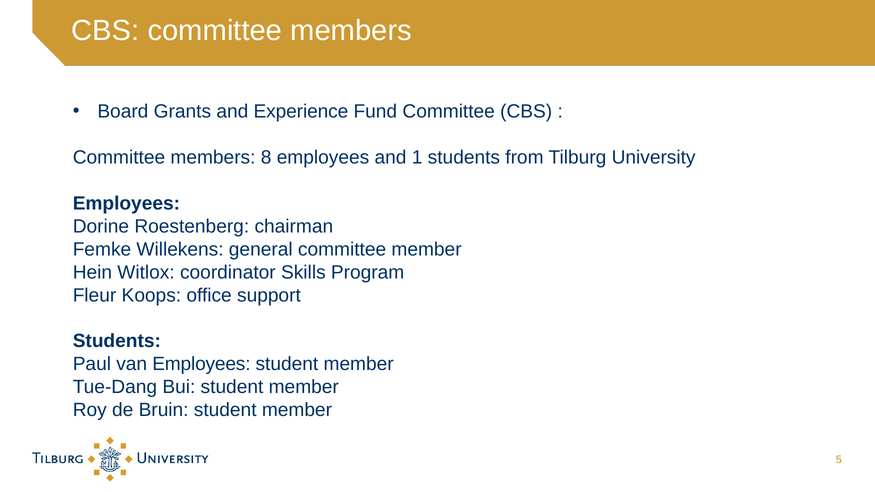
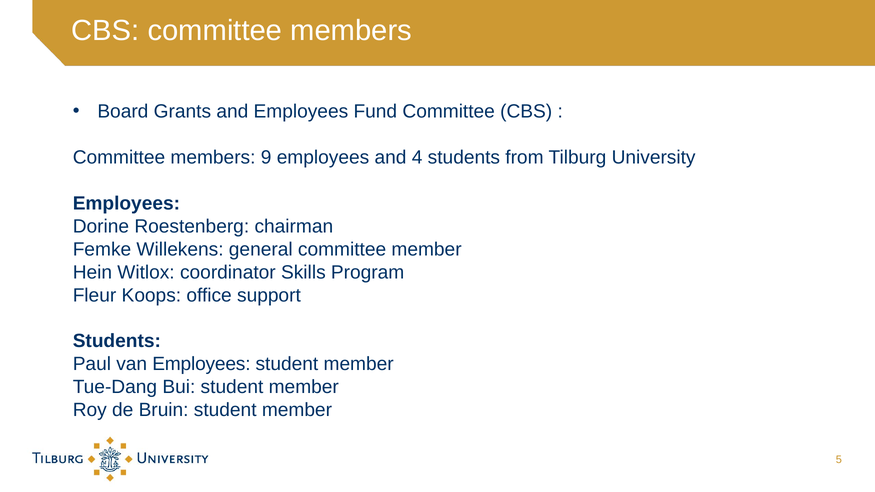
and Experience: Experience -> Employees (301, 112)
8: 8 -> 9 (266, 158)
1: 1 -> 4 (417, 158)
